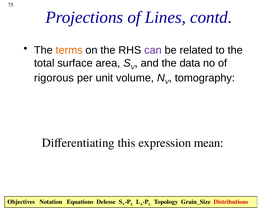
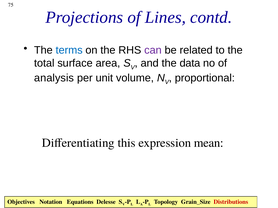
terms colour: orange -> blue (69, 50)
rigorous: rigorous -> analysis (54, 78)
tomography: tomography -> proportional (205, 78)
